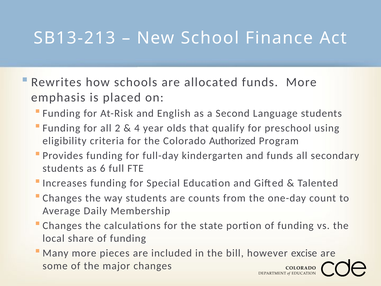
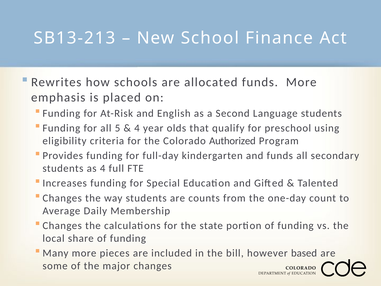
2: 2 -> 5 (117, 128)
as 6: 6 -> 4 (103, 168)
excise: excise -> based (304, 253)
